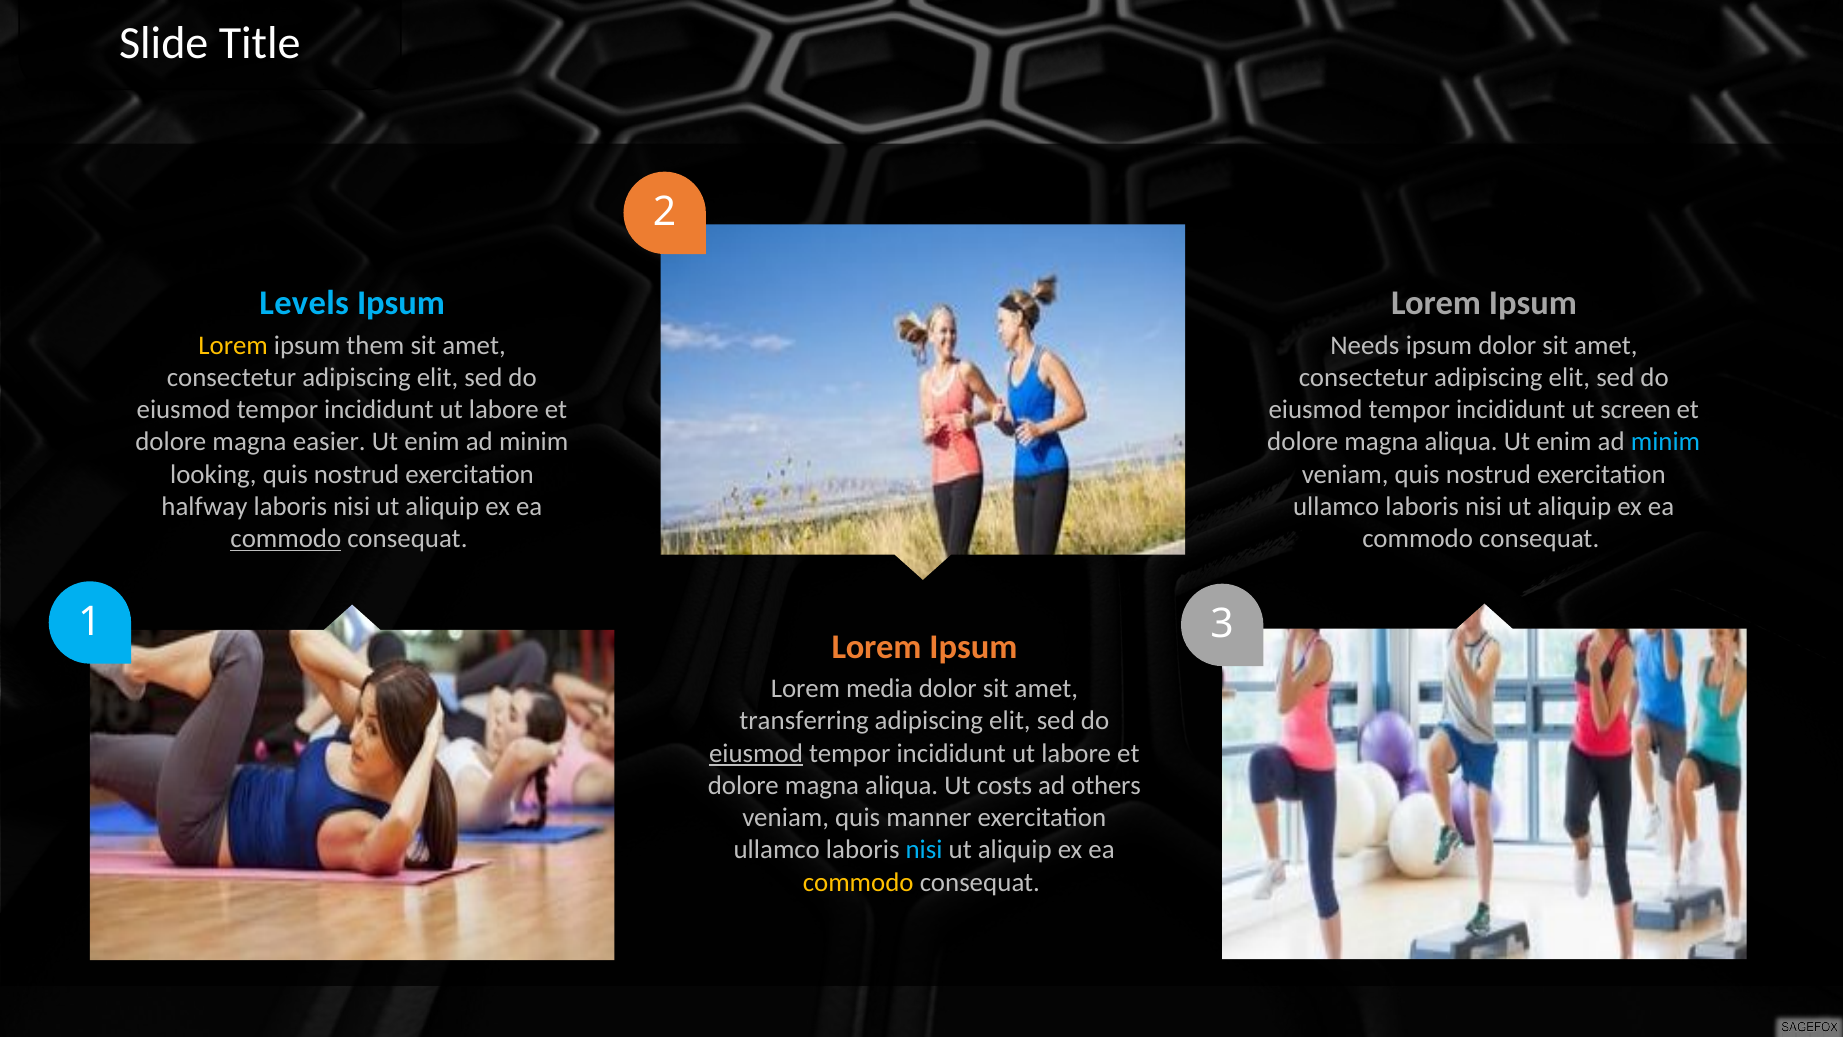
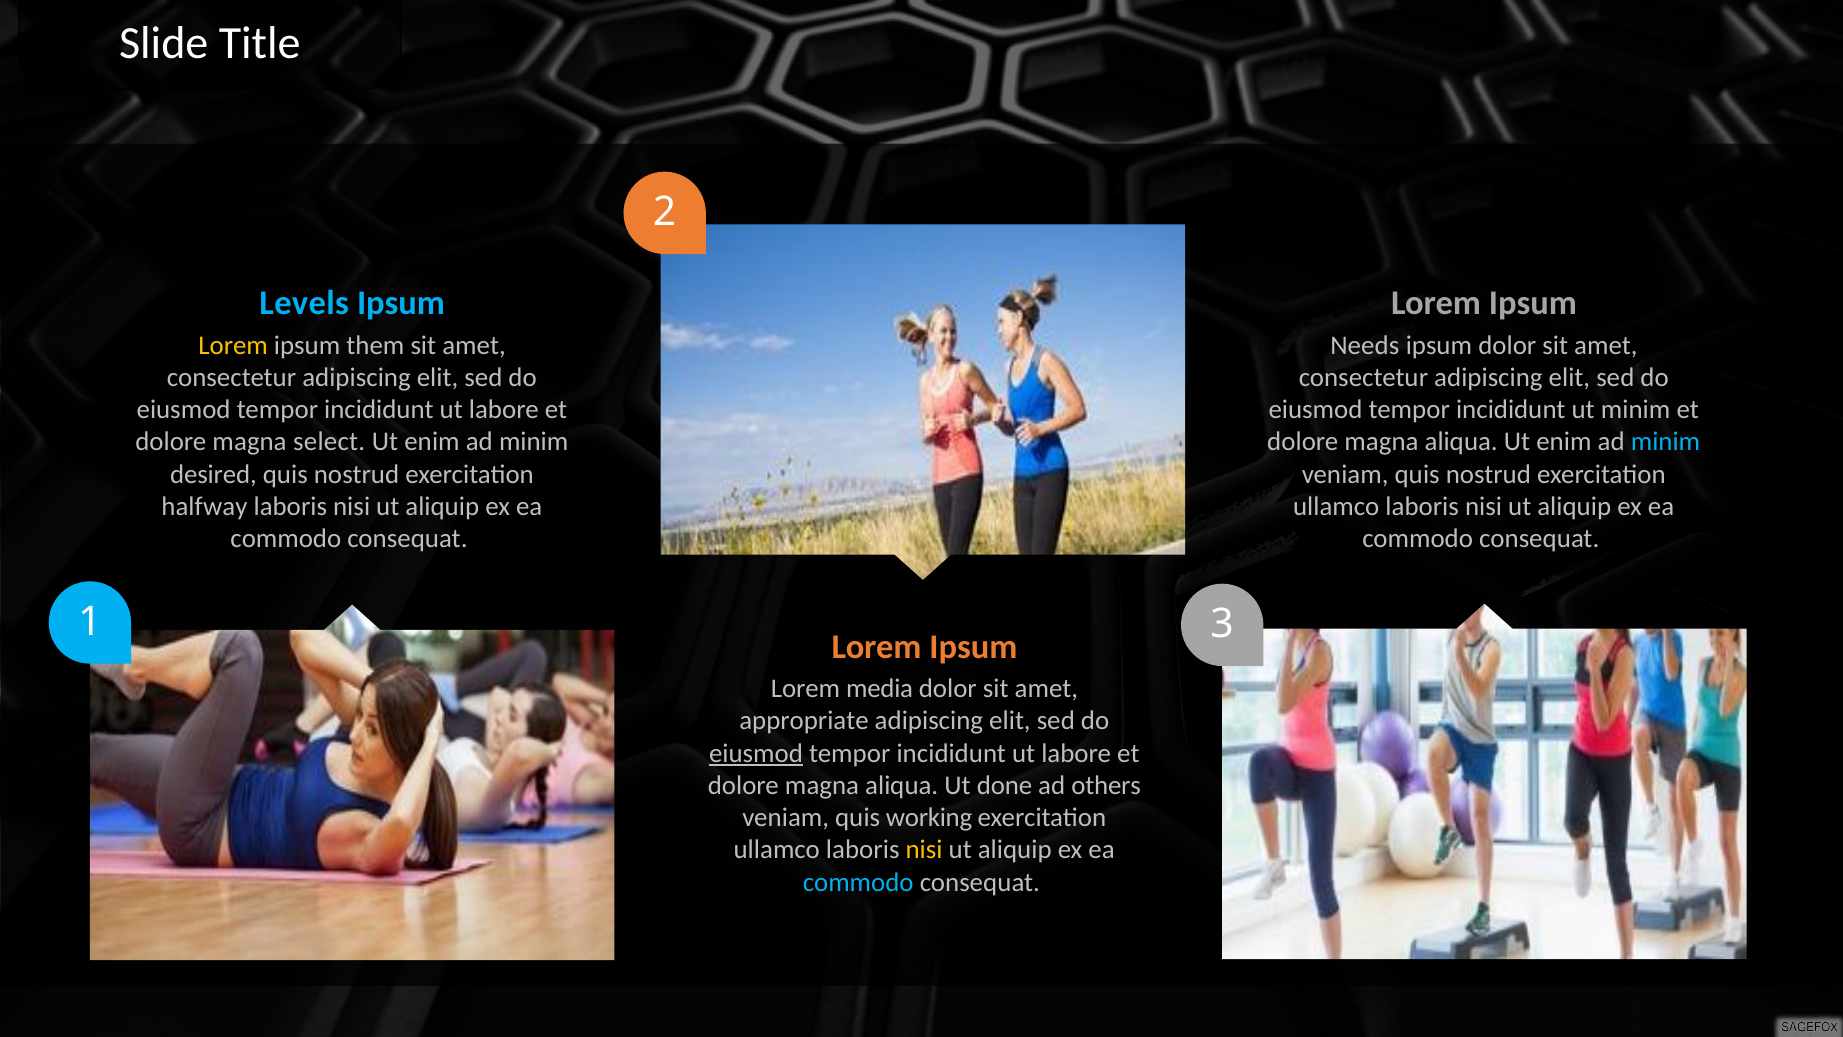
ut screen: screen -> minim (1636, 410)
easier: easier -> select (329, 442)
looking: looking -> desired (213, 474)
commodo underline: present -> none (286, 539)
transferring: transferring -> appropriate (804, 721)
costs: costs -> done (1004, 785)
manner: manner -> working (929, 818)
nisi colour: light blue -> yellow (924, 850)
commodo colour: yellow -> light blue (858, 882)
